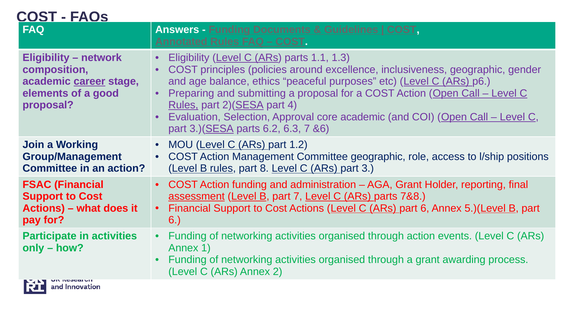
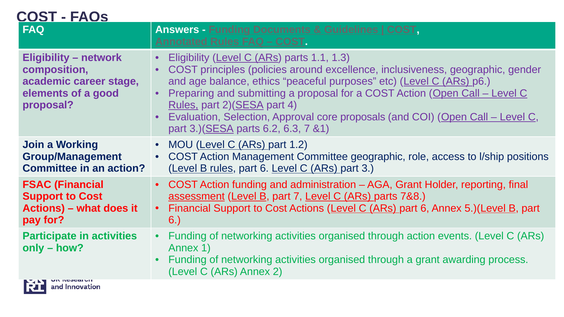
career underline: present -> none (89, 81)
core academic: academic -> proposals (363, 117)
&6: &6 -> &1 (321, 129)
rules part 8: 8 -> 6 (264, 169)
